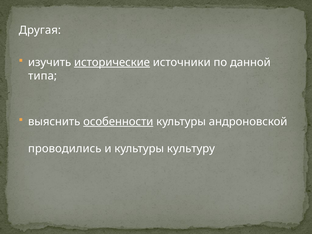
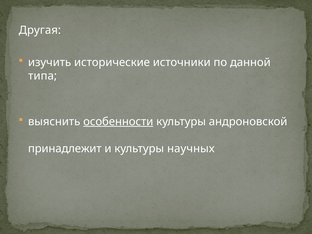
исторические underline: present -> none (112, 62)
проводились: проводились -> принадлежит (65, 149)
культуру: культуру -> научных (191, 149)
